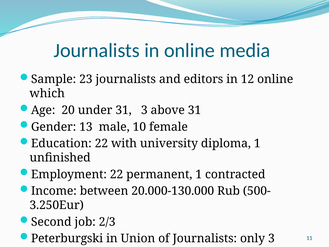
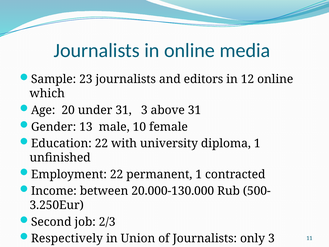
Peterburgski: Peterburgski -> Respectively (67, 238)
